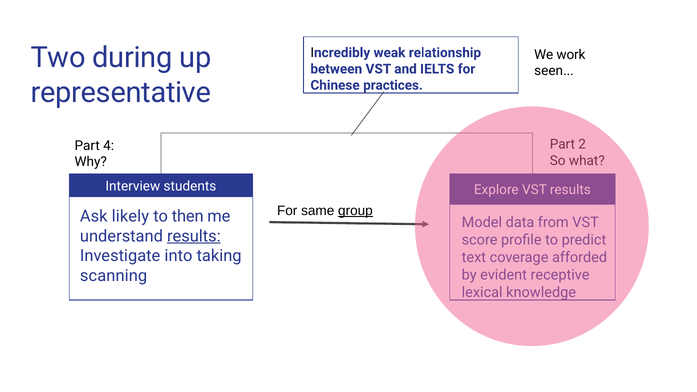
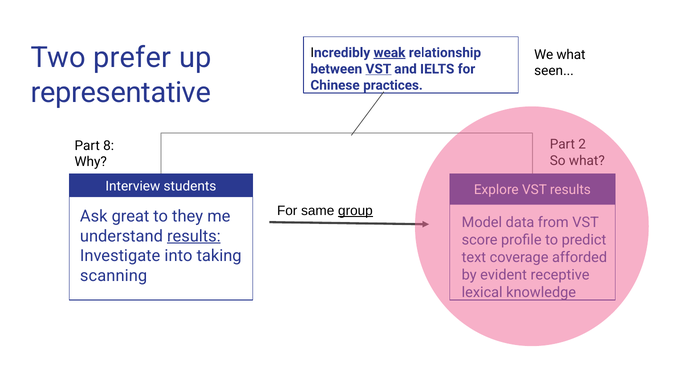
during: during -> prefer (132, 58)
weak underline: none -> present (389, 53)
We work: work -> what (571, 55)
VST underline: none -> present (378, 69)
4: 4 -> 8 (109, 146)
likely: likely -> great (130, 216)
then: then -> they (188, 216)
